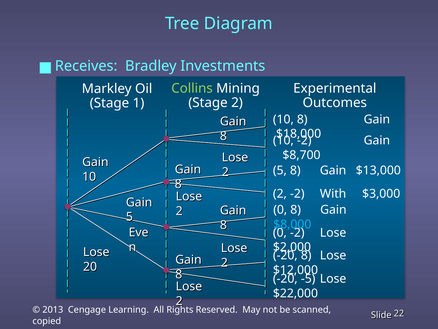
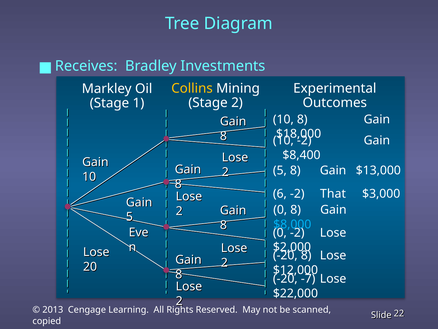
Collins colour: light green -> yellow (192, 88)
$8,700: $8,700 -> $8,400 (301, 155)
2: 2 -> 6 (280, 194)
With: With -> That (333, 194)
-5: -5 -> -7 (308, 278)
